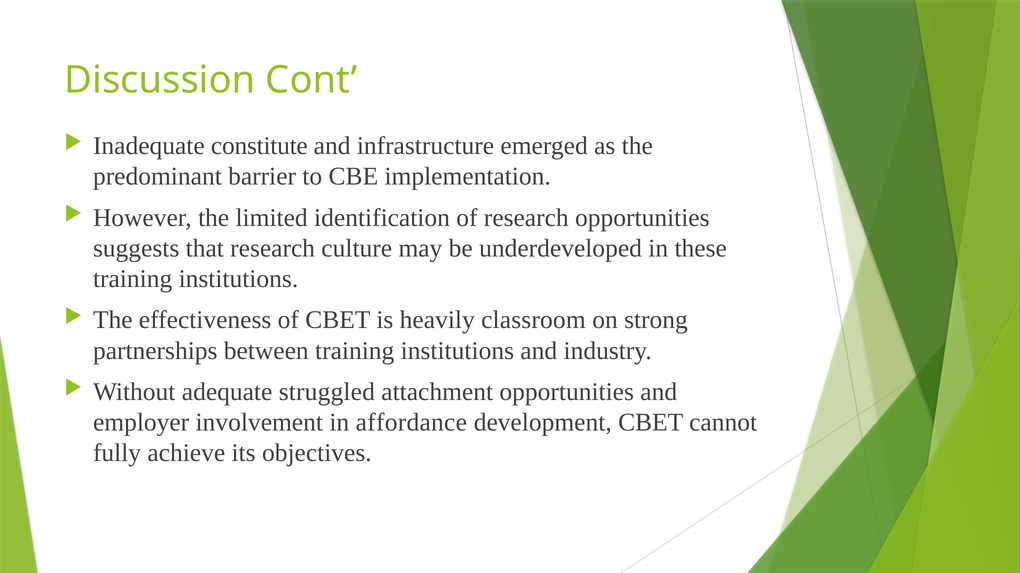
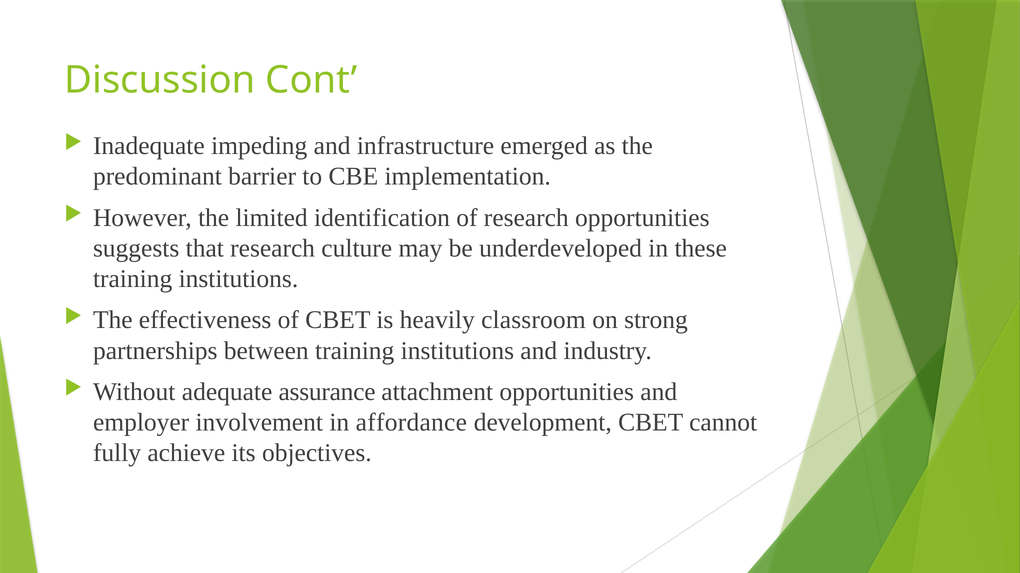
constitute: constitute -> impeding (259, 146)
struggled: struggled -> assurance (327, 392)
